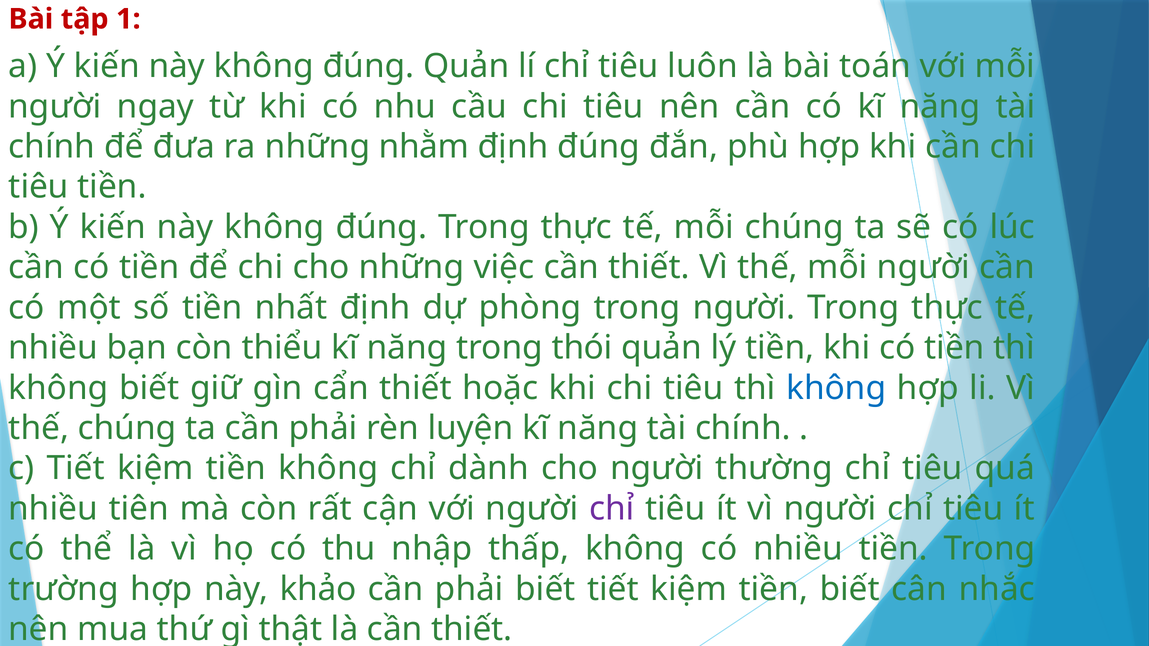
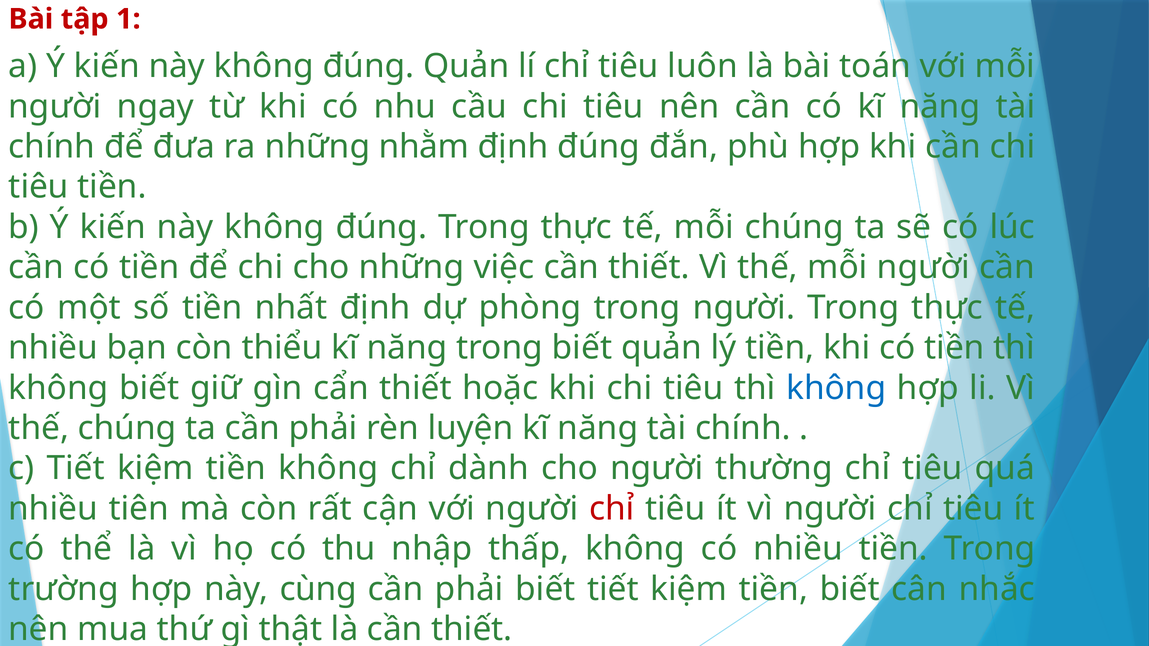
trong thói: thói -> biết (582, 348)
chỉ colour: purple -> red (612, 509)
khảo: khảo -> cùng (318, 589)
